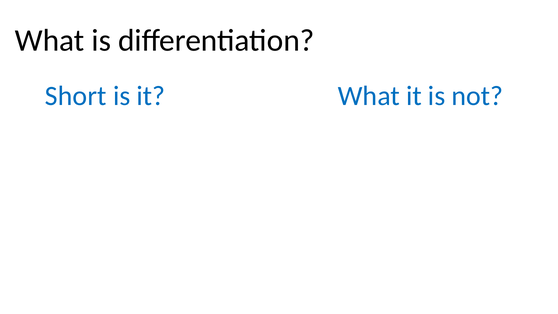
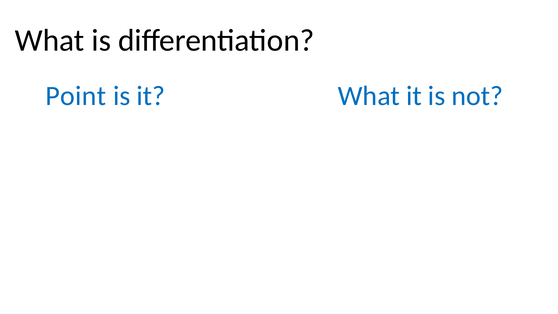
Short: Short -> Point (76, 96)
